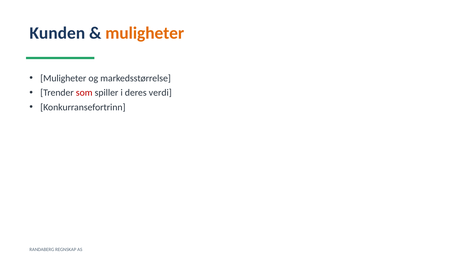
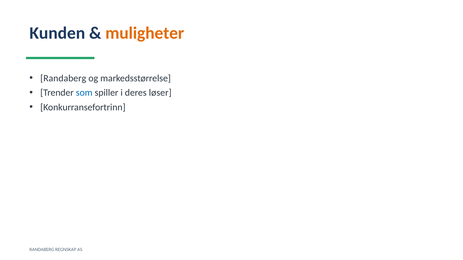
Muligheter: Muligheter -> Randaberg (63, 78)
som colour: red -> blue (84, 93)
verdi: verdi -> løser (160, 93)
